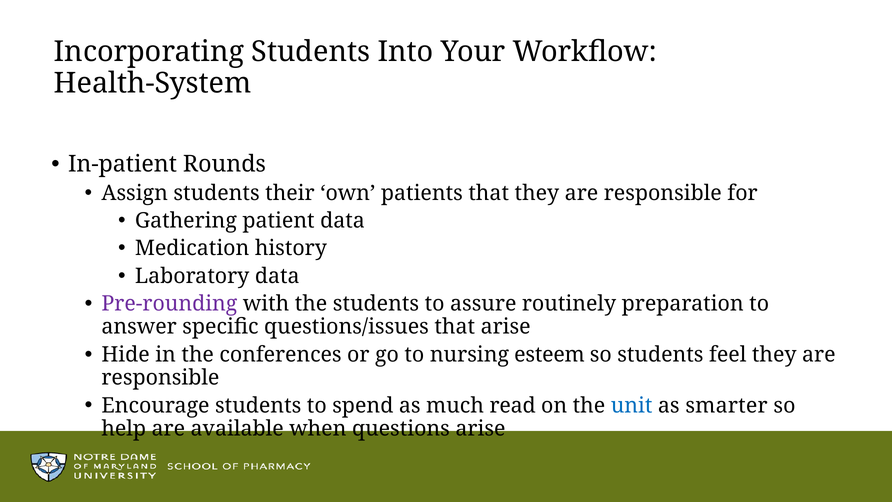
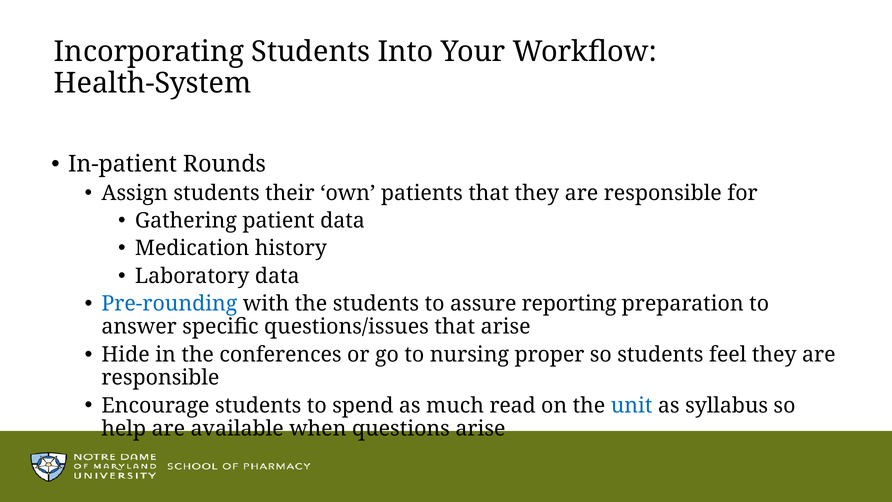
Pre-rounding colour: purple -> blue (169, 304)
routinely: routinely -> reporting (569, 304)
esteem: esteem -> proper (549, 354)
smarter: smarter -> syllabus (727, 405)
